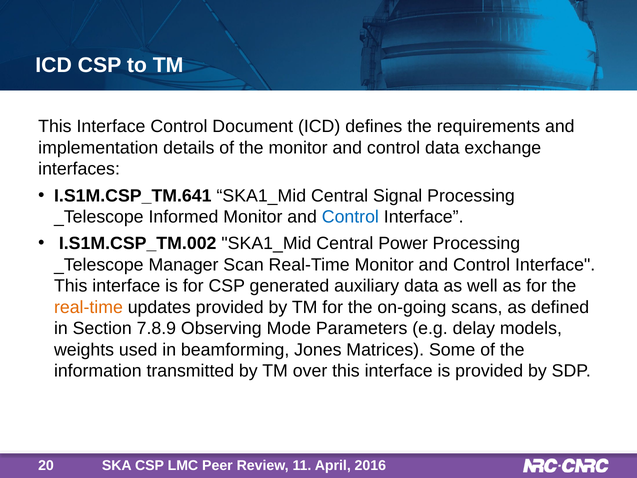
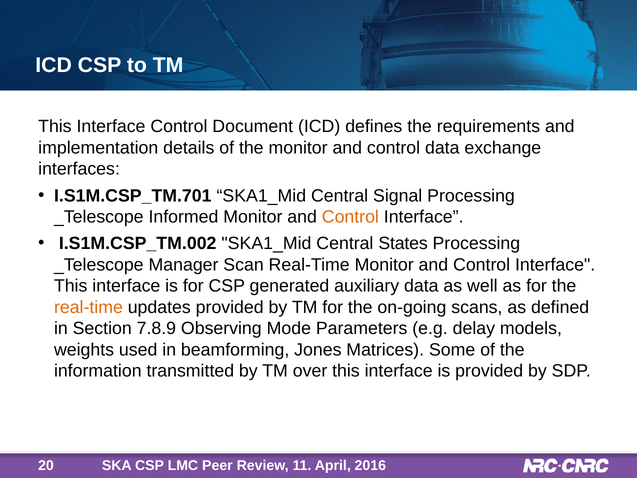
I.S1M.CSP_TM.641: I.S1M.CSP_TM.641 -> I.S1M.CSP_TM.701 (133, 196)
Control colour: blue -> orange (350, 217)
Power: Power -> States (403, 243)
